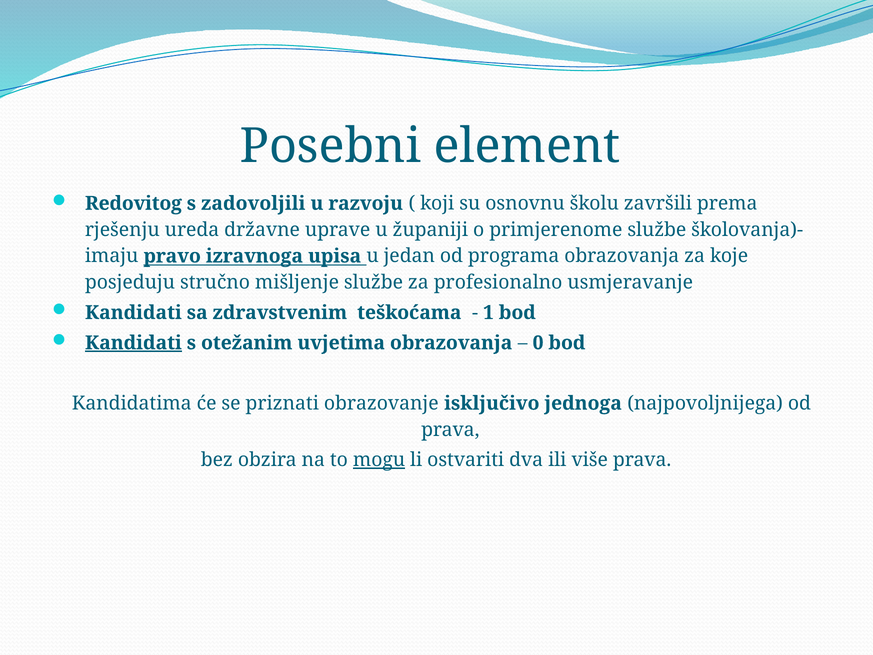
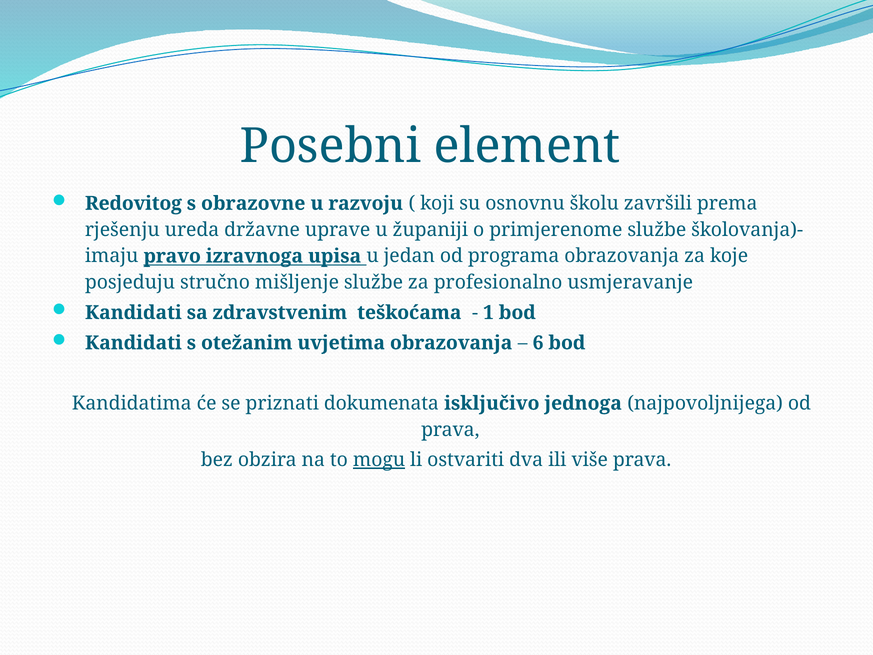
zadovoljili: zadovoljili -> obrazovne (253, 203)
Kandidati underline: present -> none (133, 343)
0: 0 -> 6 (538, 343)
obrazovanje: obrazovanje -> dokumenata (381, 403)
